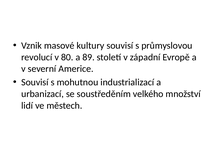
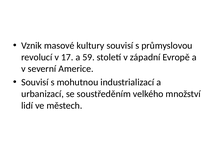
80: 80 -> 17 (67, 57)
89: 89 -> 59 (88, 57)
